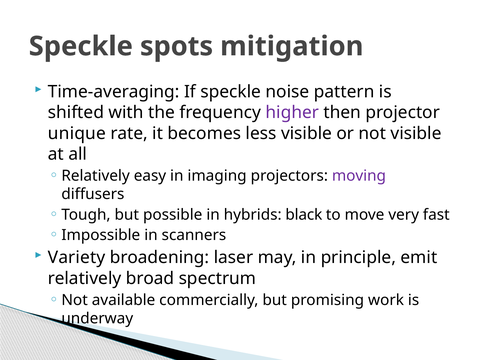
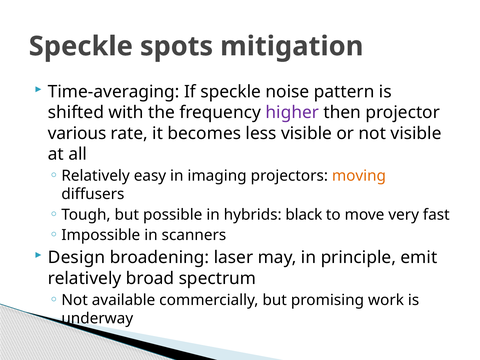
unique: unique -> various (77, 133)
moving colour: purple -> orange (359, 176)
Variety: Variety -> Design (77, 258)
